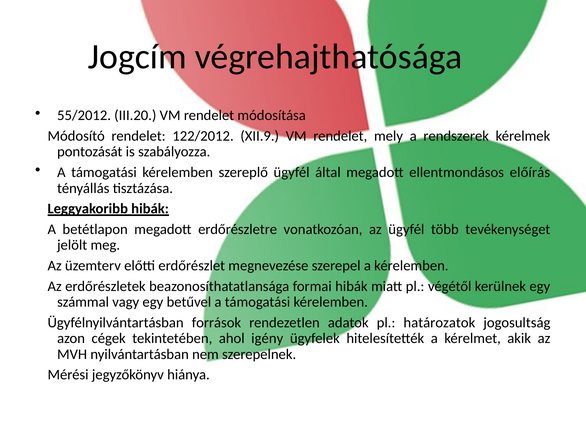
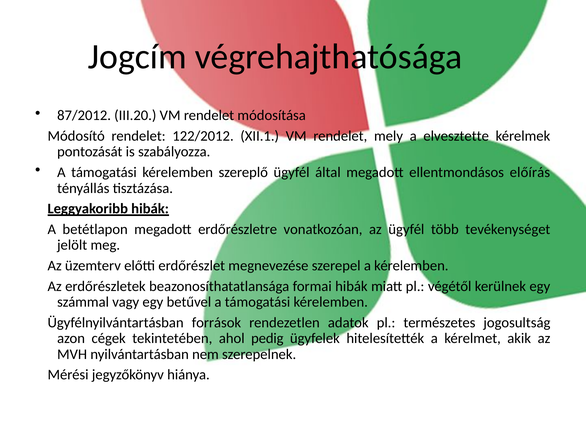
55/2012: 55/2012 -> 87/2012 (84, 115)
XII.9: XII.9 -> XII.1 (260, 136)
rendszerek: rendszerek -> elvesztette (456, 136)
határozatok: határozatok -> természetes (439, 322)
igény: igény -> pedig (267, 338)
